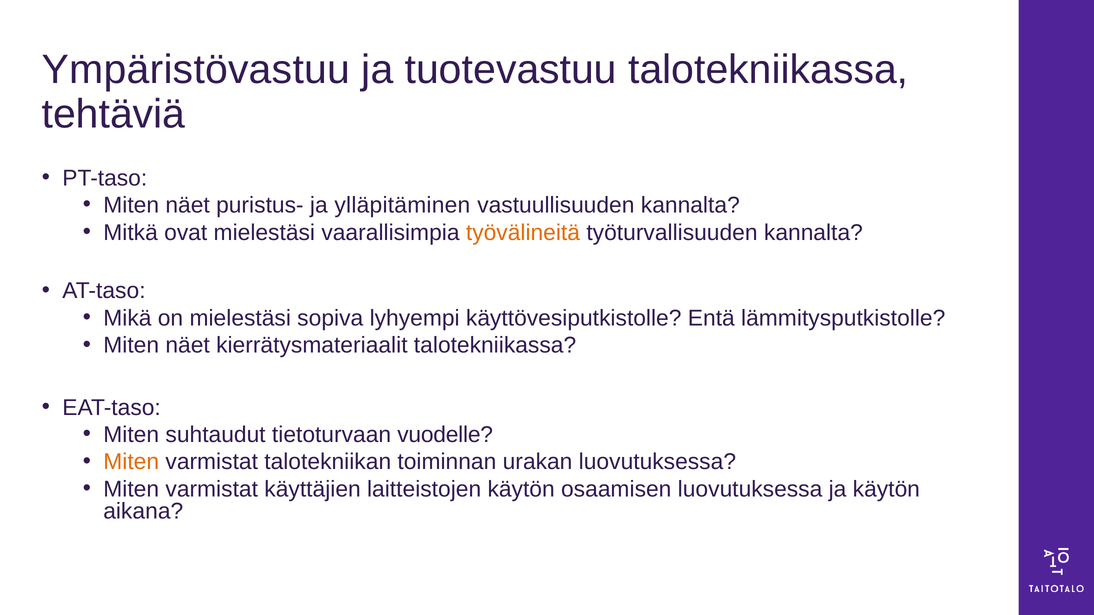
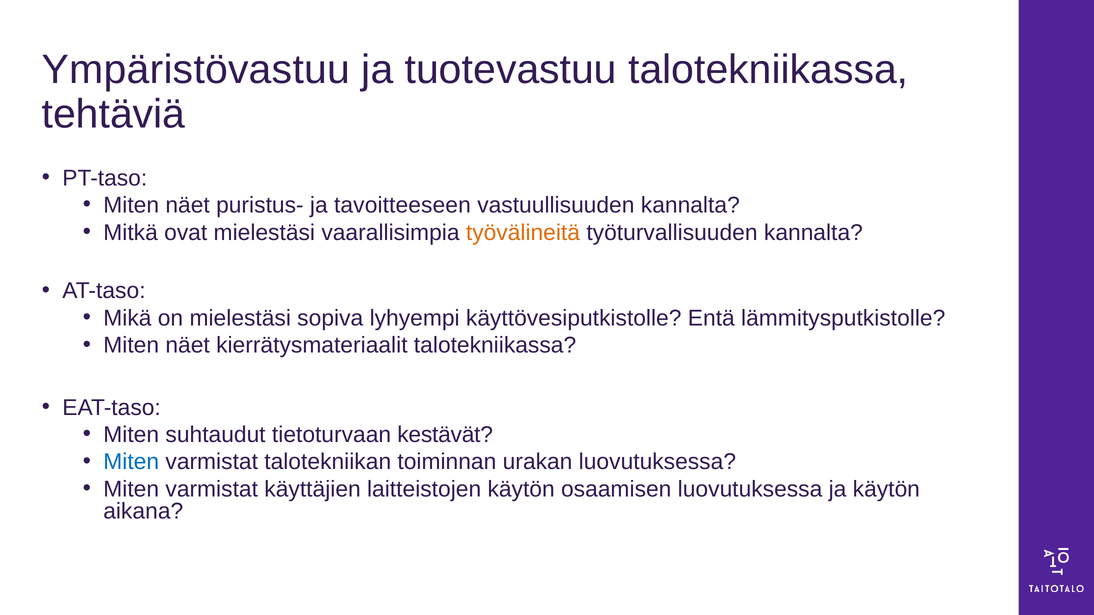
ylläpitäminen: ylläpitäminen -> tavoitteeseen (402, 205)
vuodelle: vuodelle -> kestävät (445, 435)
Miten colour: orange -> blue (131, 462)
